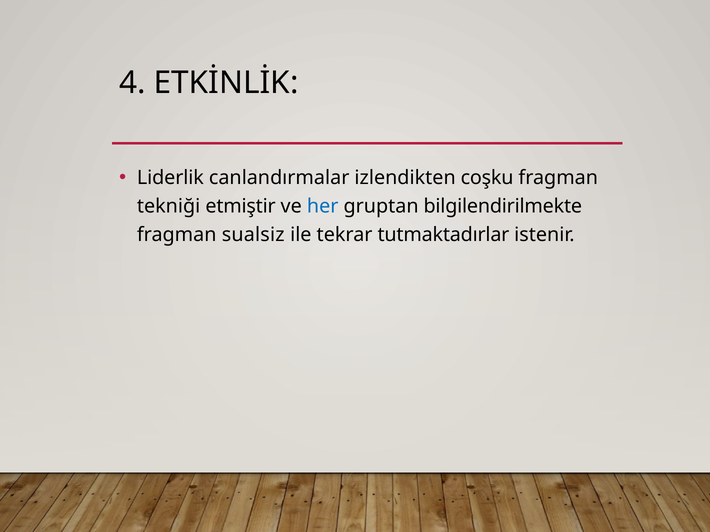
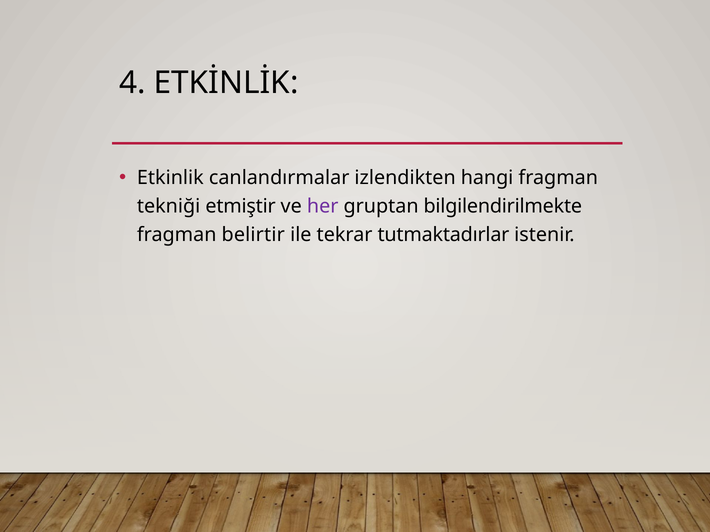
Liderlik: Liderlik -> Etkinlik (170, 178)
coşku: coşku -> hangi (487, 178)
her colour: blue -> purple (323, 206)
sualsiz: sualsiz -> belirtir (253, 235)
